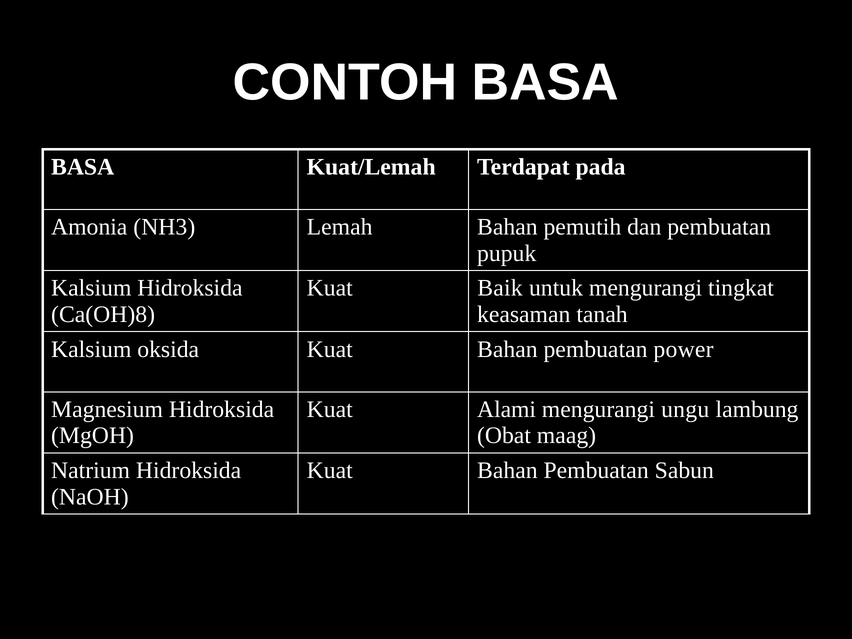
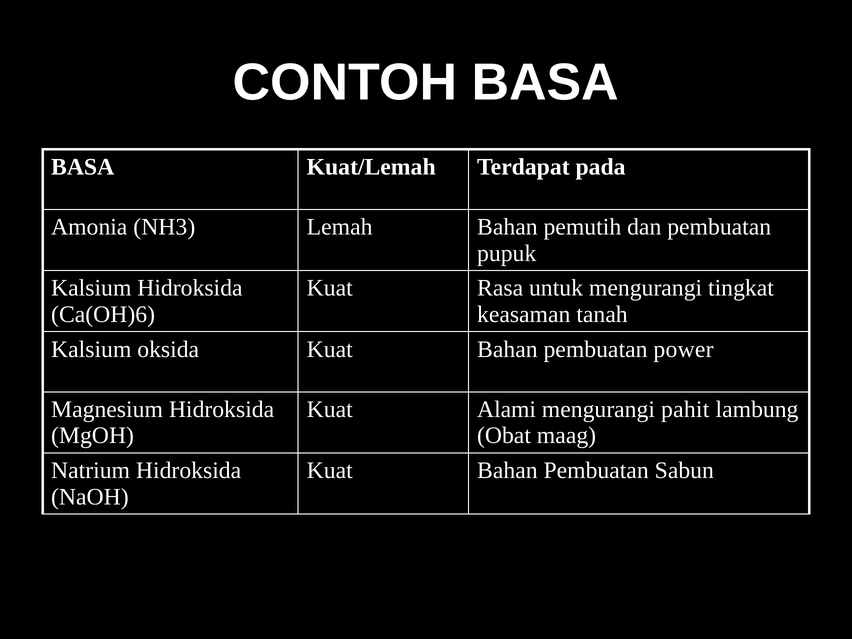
Baik: Baik -> Rasa (500, 288)
Ca(OH)8: Ca(OH)8 -> Ca(OH)6 (103, 314)
ungu: ungu -> pahit (685, 409)
